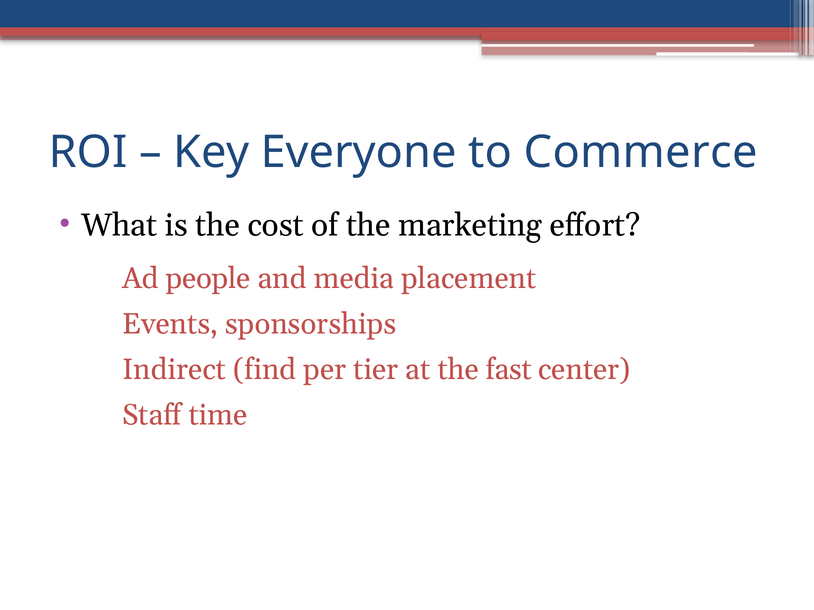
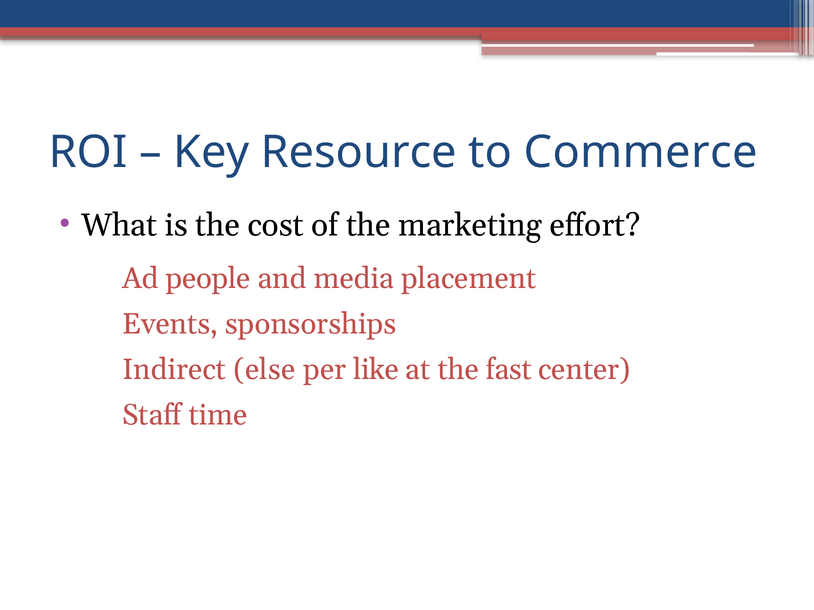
Everyone: Everyone -> Resource (359, 152)
find: find -> else (265, 370)
tier: tier -> like (376, 370)
